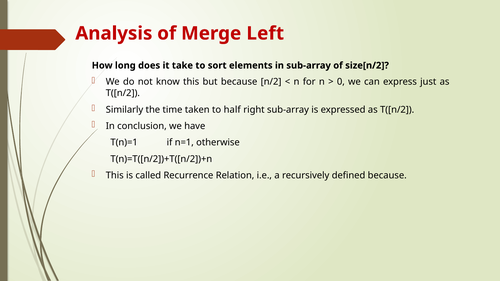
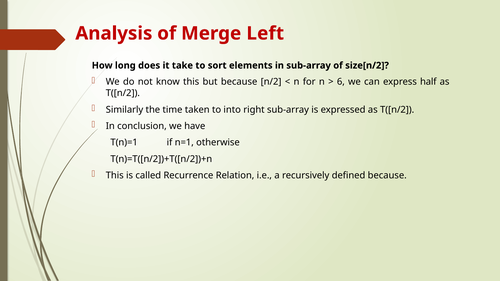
0: 0 -> 6 (341, 82)
just: just -> half (428, 82)
half: half -> into (232, 110)
